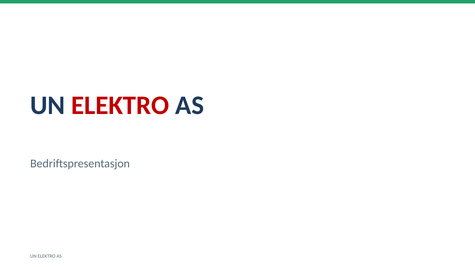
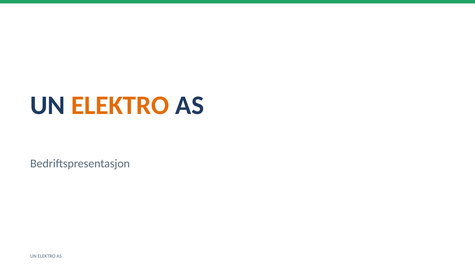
ELEKTRO colour: red -> orange (120, 105)
